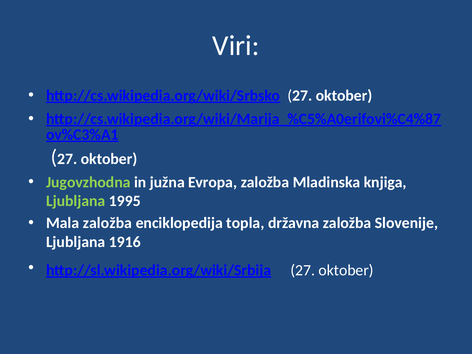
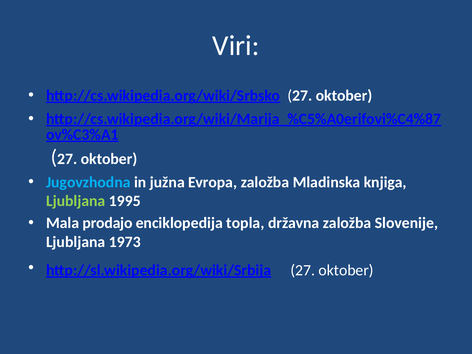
Jugovzhodna colour: light green -> light blue (88, 182)
Mala založba: založba -> prodajo (107, 223)
1916: 1916 -> 1973 (125, 242)
